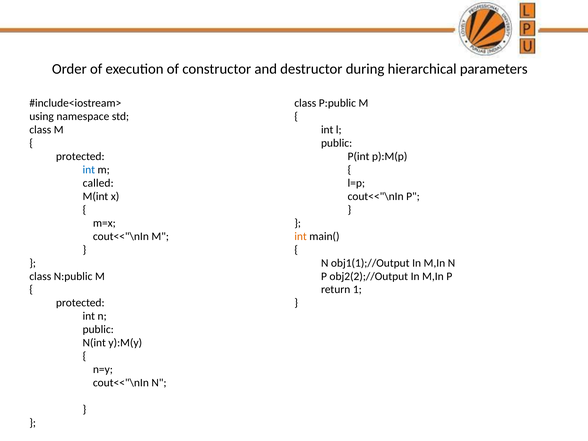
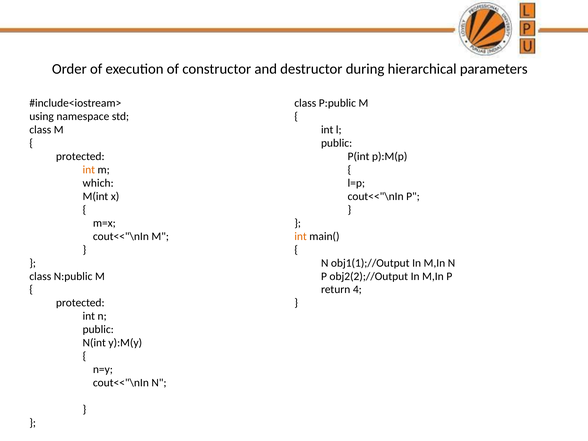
int colour: blue -> orange (89, 170)
called: called -> which (98, 183)
1: 1 -> 4 (357, 290)
